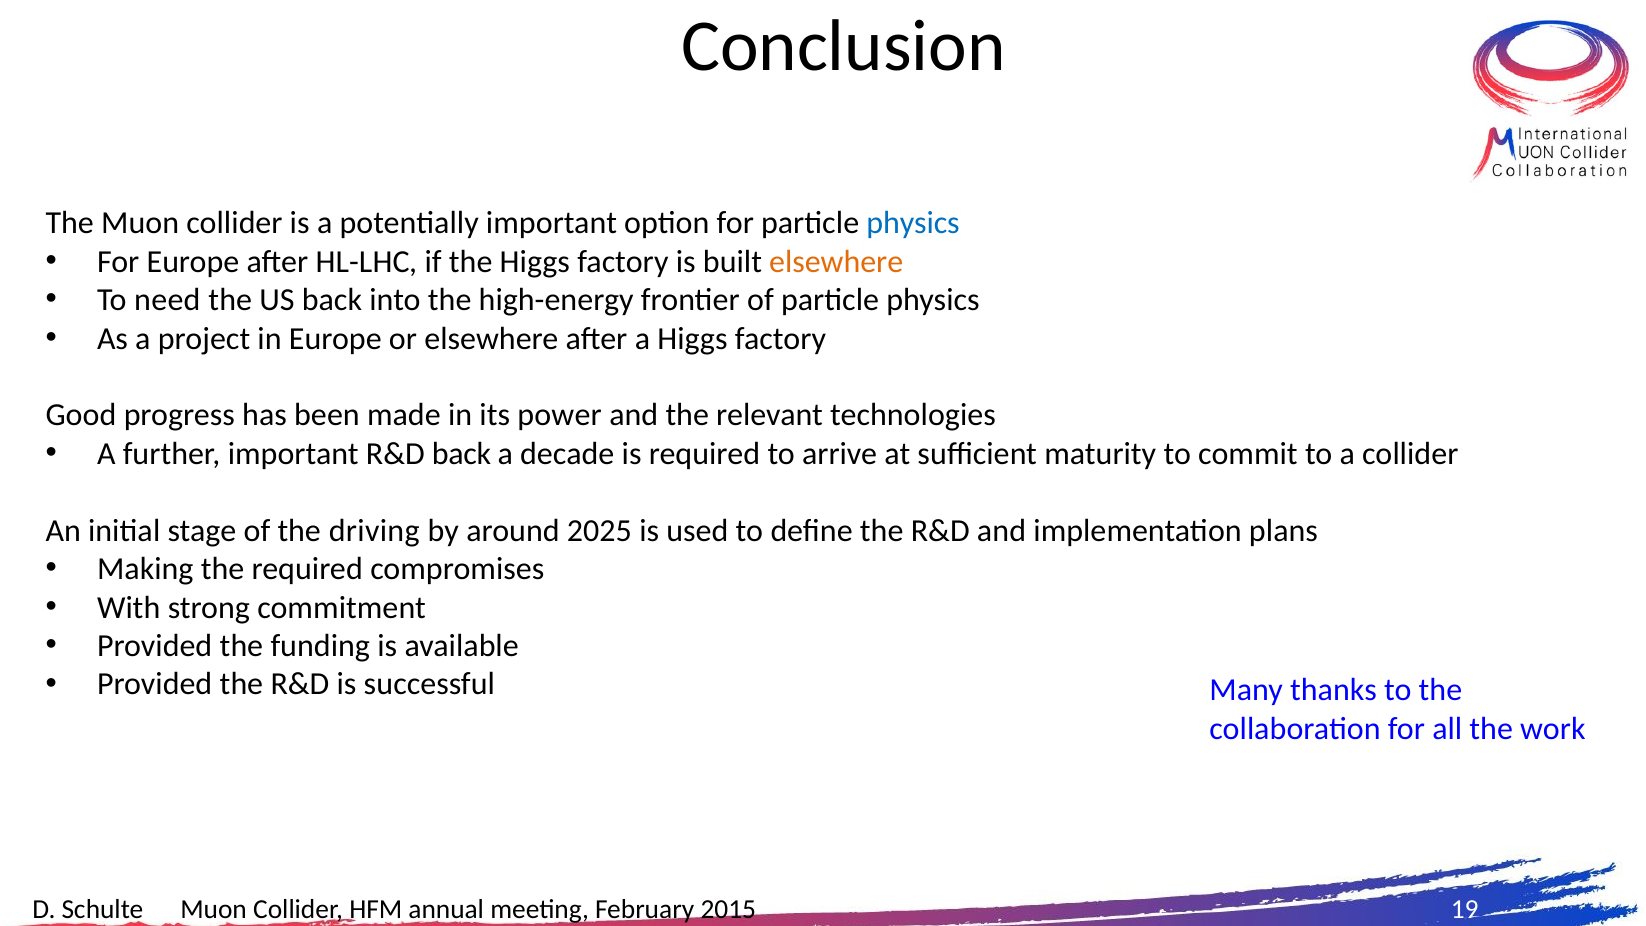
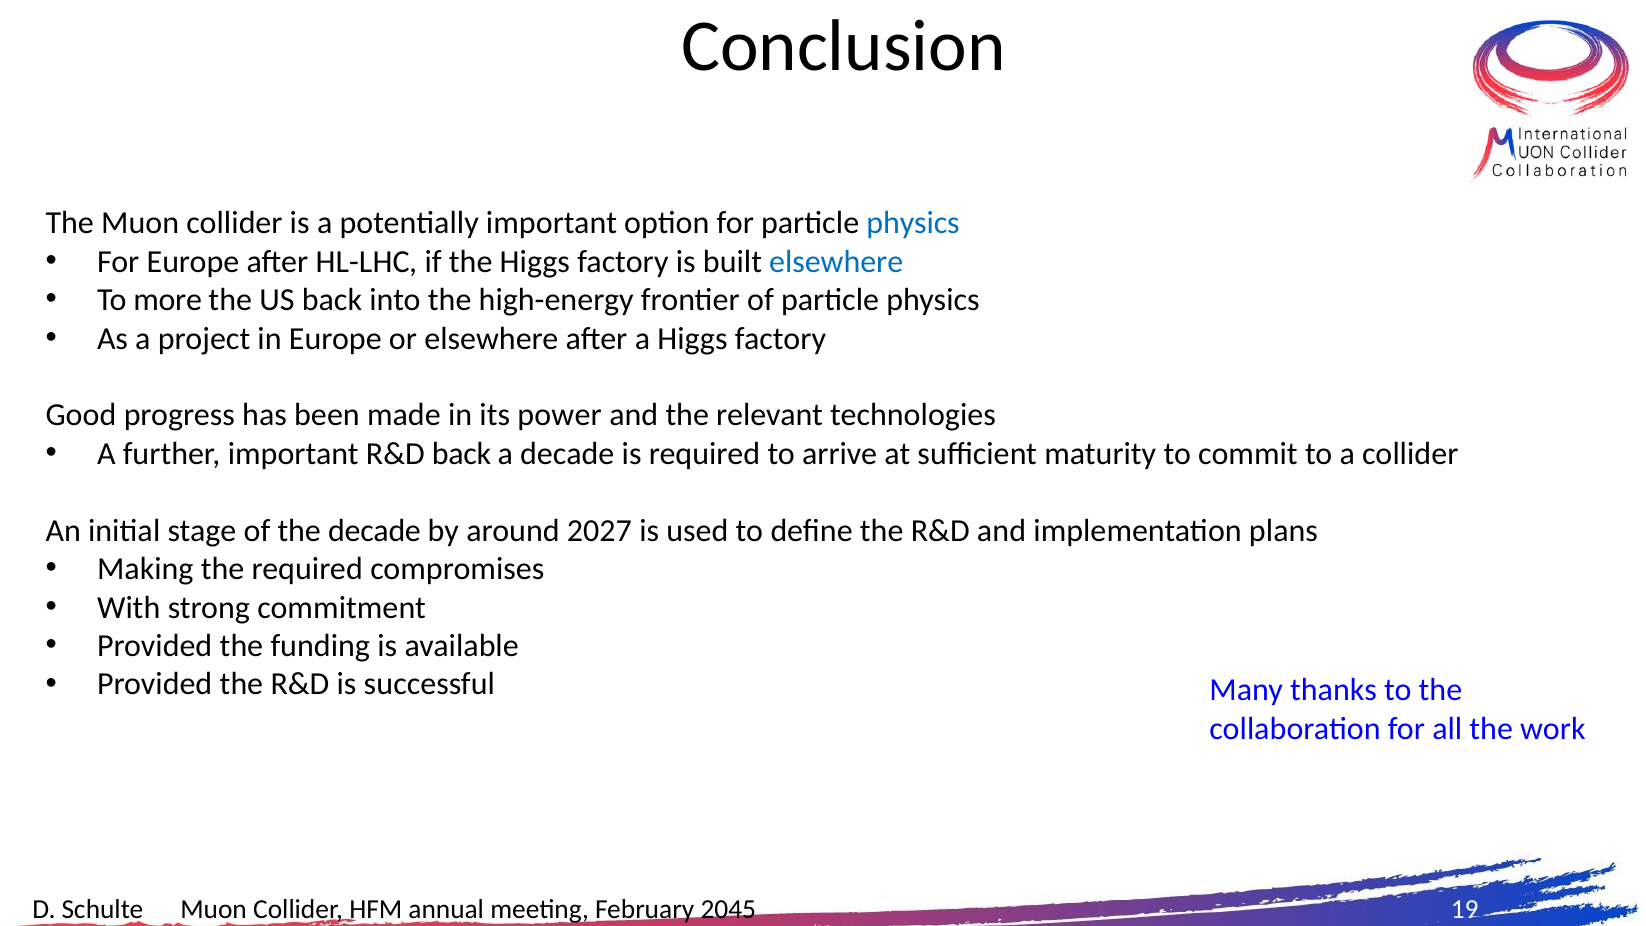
elsewhere colour: orange -> blue (836, 262)
need: need -> more (168, 300)
the driving: driving -> decade (375, 531)
2025: 2025 -> 2027 (599, 531)
2015: 2015 -> 2045 (728, 909)
